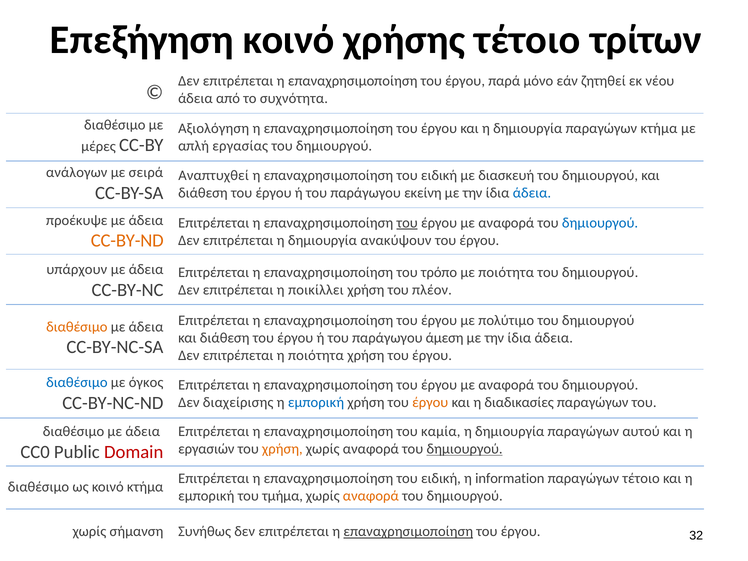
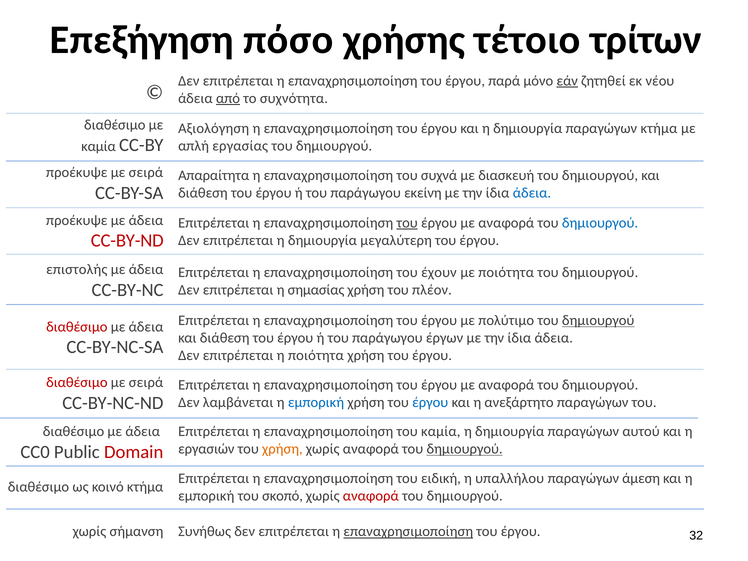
Επεξήγηση κοινό: κοινό -> πόσο (288, 40)
εάν underline: none -> present (567, 81)
από underline: none -> present (228, 98)
μέρες: μέρες -> καμία (99, 146)
ανάλογων: ανάλογων -> προέκυψε (77, 173)
Αναπτυχθεί: Αναπτυχθεί -> Απαραίτητα (214, 175)
ειδική: ειδική -> συχνά (439, 175)
CC-BY-ND colour: orange -> red (127, 241)
ανακύψουν: ανακύψουν -> μεγαλύτερη (396, 240)
υπάρχουν: υπάρχουν -> επιστολής (77, 270)
τρόπο: τρόπο -> έχουν (439, 273)
ποικίλλει: ποικίλλει -> σημασίας (316, 290)
δημιουργού underline: none -> present (598, 320)
διαθέσιμο colour: orange -> red (77, 327)
άμεση: άμεση -> έργων (445, 338)
διαθέσιμο colour: blue -> red (77, 383)
όγκος: όγκος -> σειρά (146, 383)
διαχείρισης: διαχείρισης -> λαμβάνεται (238, 403)
έργου colour: orange -> blue (430, 403)
διαδικασίες: διαδικασίες -> ανεξάρτητο (519, 403)
information: information -> υπαλλήλου (510, 479)
παραγώγων τέτοιο: τέτοιο -> άμεση (641, 479)
τμήμα: τμήμα -> σκοπό (283, 496)
αναφορά colour: orange -> red (371, 496)
